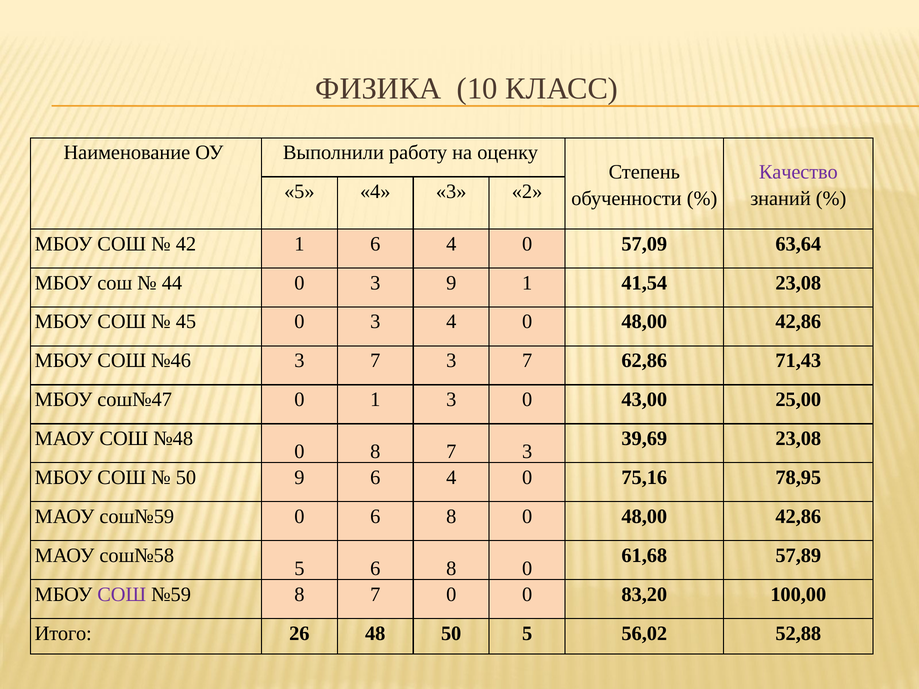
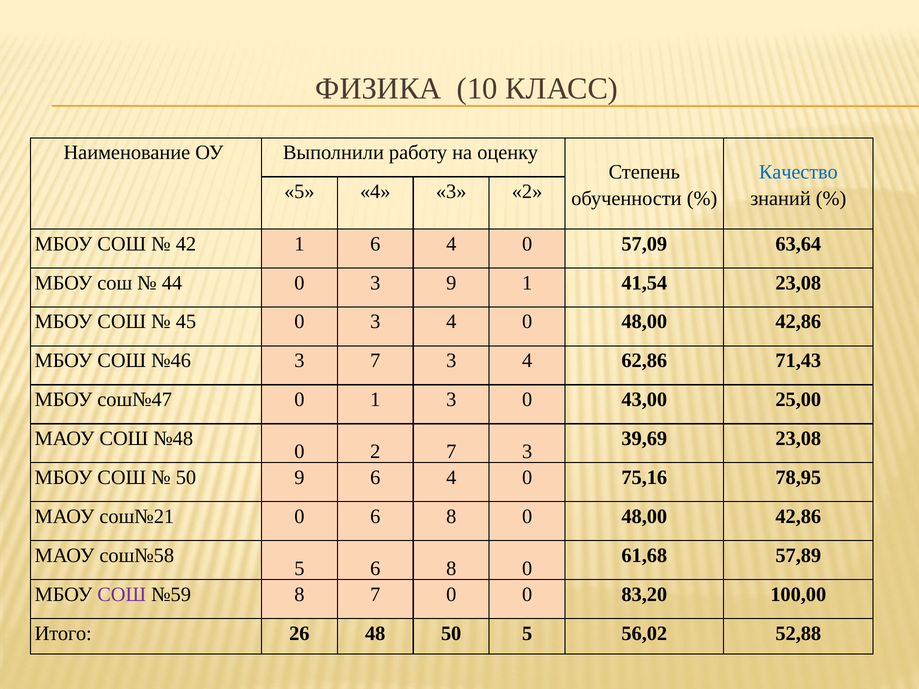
Качество colour: purple -> blue (798, 172)
7 3 7: 7 -> 4 (527, 361)
0 8: 8 -> 2 (375, 452)
сош№59: сош№59 -> сош№21 (137, 517)
